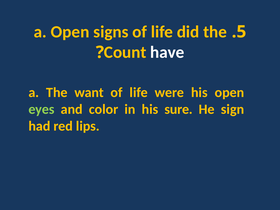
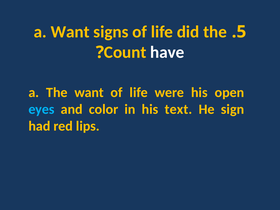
a Open: Open -> Want (70, 32)
eyes colour: light green -> light blue (41, 109)
sure: sure -> text (178, 109)
